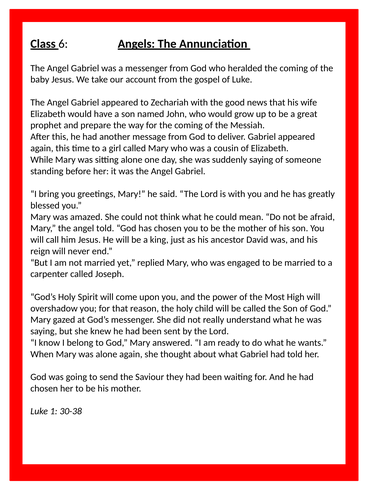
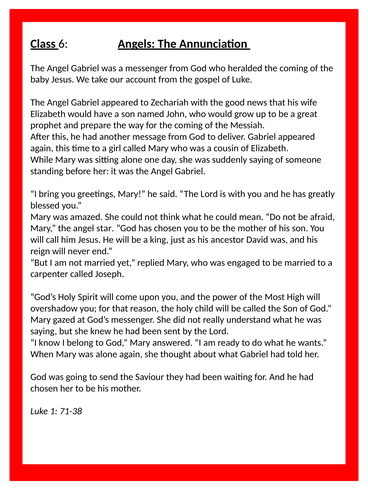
angel told: told -> star (105, 229)
30-38: 30-38 -> 71-38 (71, 412)
